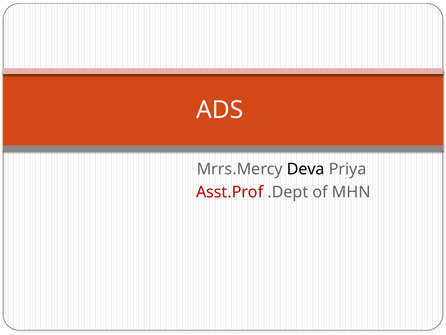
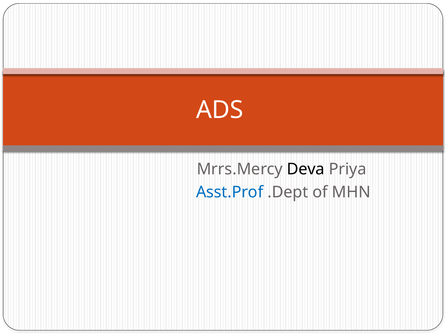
Asst.Prof colour: red -> blue (230, 192)
